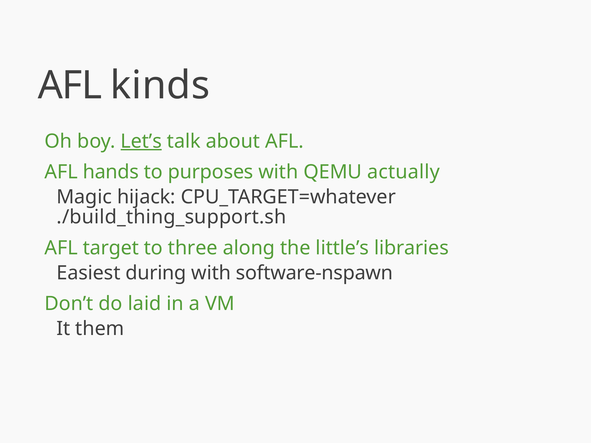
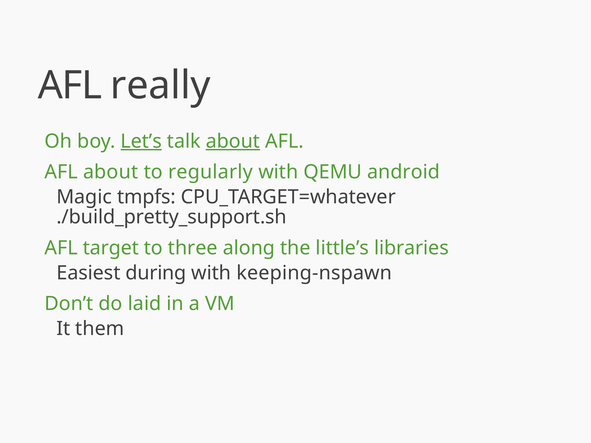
kinds: kinds -> really (160, 86)
about underline: none -> present (233, 141)
AFL hands: hands -> about (111, 172)
purposes: purposes -> regularly (211, 172)
actually: actually -> android (404, 172)
hijack: hijack -> tmpfs (146, 197)
./build_thing_support.sh: ./build_thing_support.sh -> ./build_pretty_support.sh (172, 217)
software-nspawn: software-nspawn -> keeping-nspawn (314, 273)
